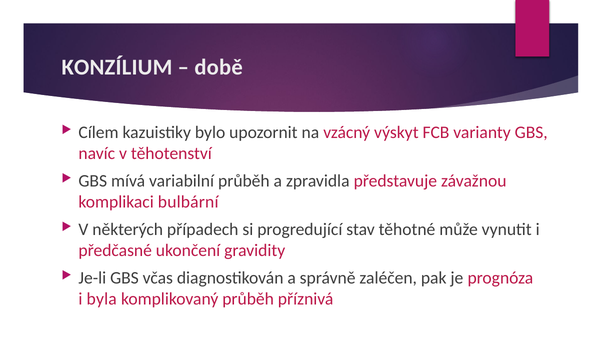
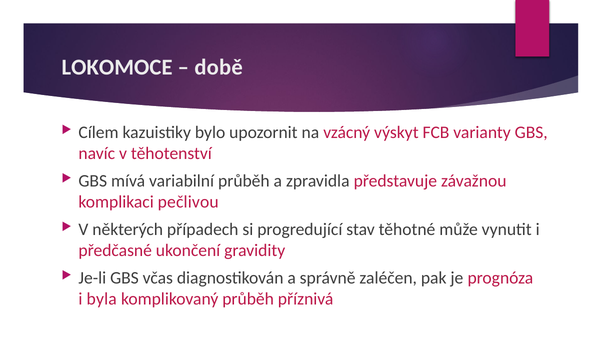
KONZÍLIUM: KONZÍLIUM -> LOKOMOCE (117, 67)
bulbární: bulbární -> pečlivou (188, 202)
